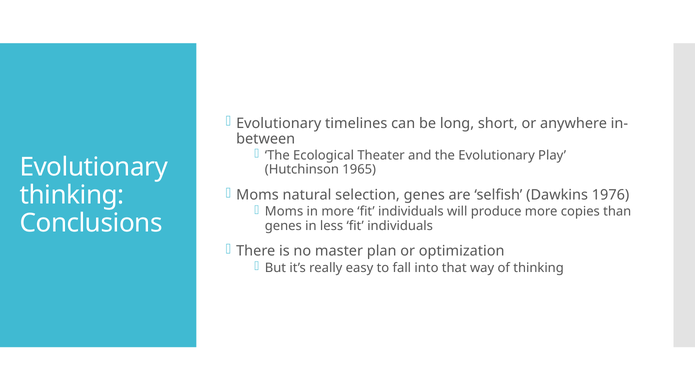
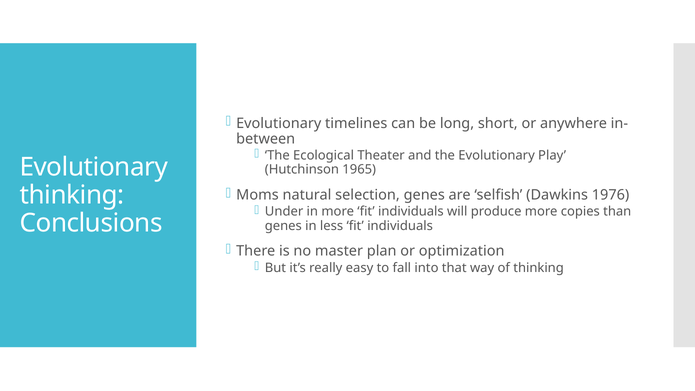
Moms: Moms -> Under (284, 212)
